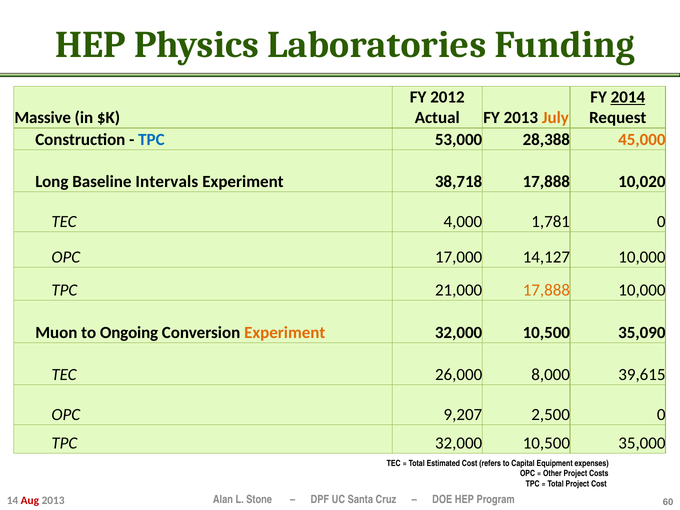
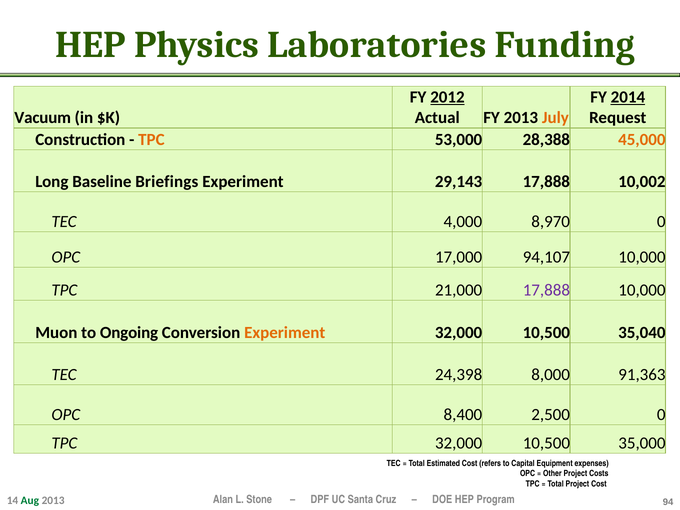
2012 underline: none -> present (447, 97)
Massive: Massive -> Vacuum (43, 118)
TPC colour: blue -> orange (151, 140)
Intervals: Intervals -> Briefings (167, 182)
38,718: 38,718 -> 29,143 (459, 182)
10,020: 10,020 -> 10,002 (642, 182)
1,781: 1,781 -> 8,970 (551, 221)
14,127: 14,127 -> 94,107 (546, 257)
17,888 colour: orange -> purple (546, 290)
35,090: 35,090 -> 35,040 (642, 333)
26,000: 26,000 -> 24,398 (459, 375)
39,615: 39,615 -> 91,363 (642, 375)
9,207: 9,207 -> 8,400 (463, 415)
Aug colour: red -> green (30, 501)
60: 60 -> 94 (668, 502)
